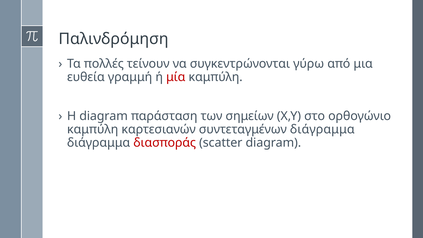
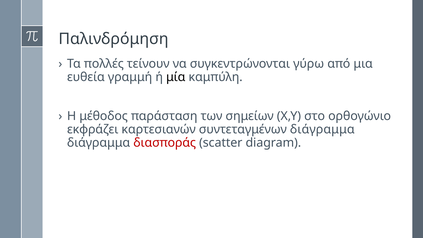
μία colour: red -> black (176, 77)
Η diagram: diagram -> μέθοδος (104, 116)
καμπύλη: καμπύλη -> εκφράζει (93, 129)
